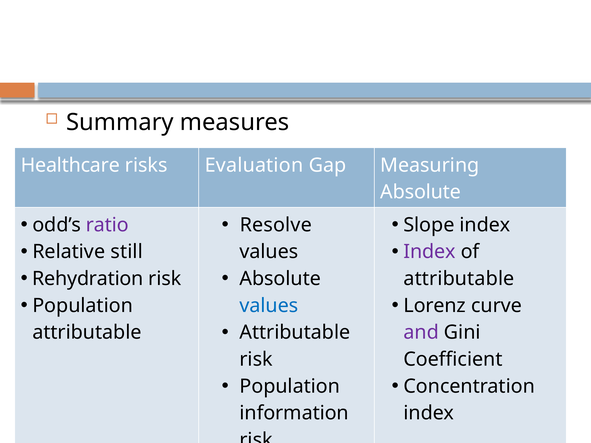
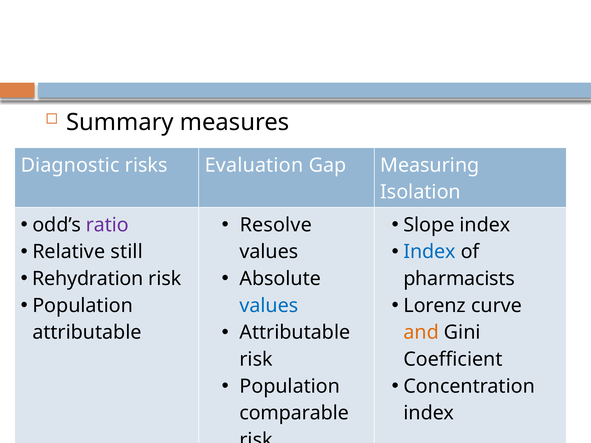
Healthcare: Healthcare -> Diagnostic (70, 165)
Absolute: Absolute -> Isolation (421, 192)
Index colour: purple -> blue (430, 252)
attributable: attributable -> pharmacists (459, 279)
and colour: purple -> orange (421, 333)
information: information -> comparable (294, 413)
